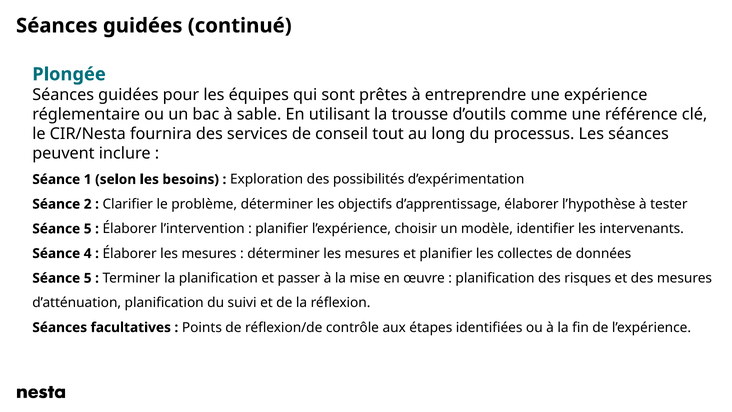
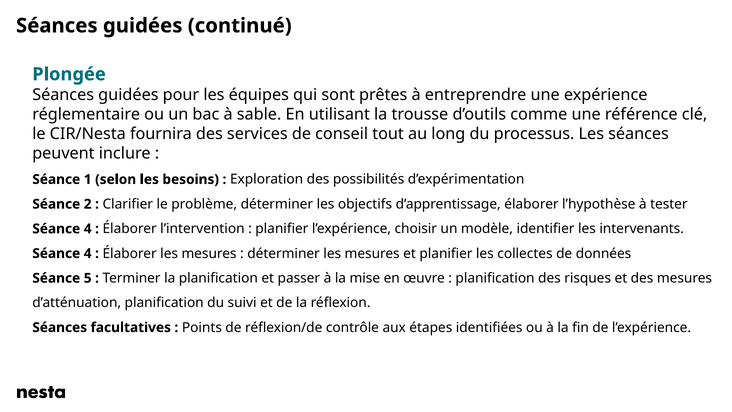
5: 5 -> 4 (88, 229)
